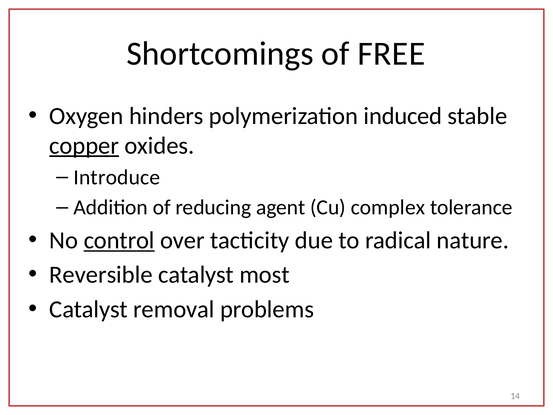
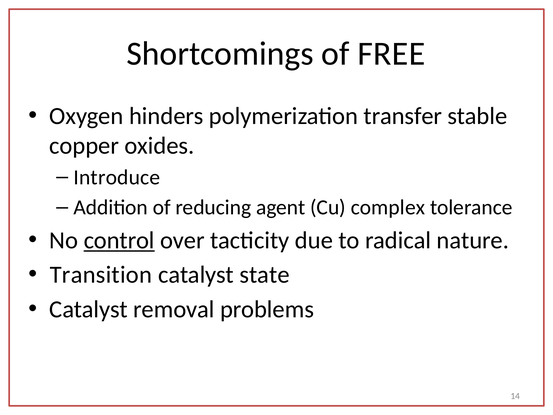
induced: induced -> transfer (403, 116)
copper underline: present -> none (84, 146)
Reversible: Reversible -> Transition (101, 275)
most: most -> state (265, 275)
